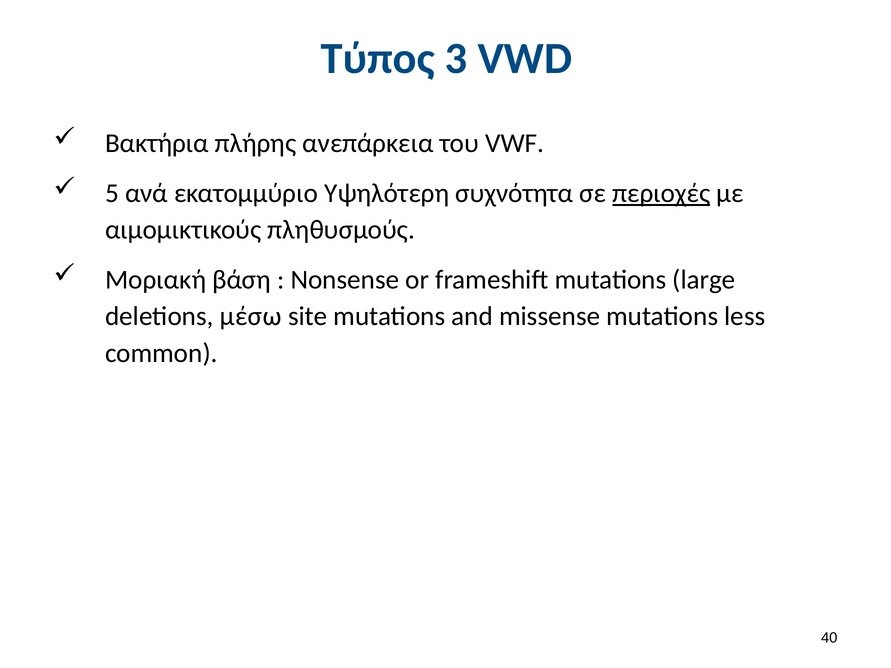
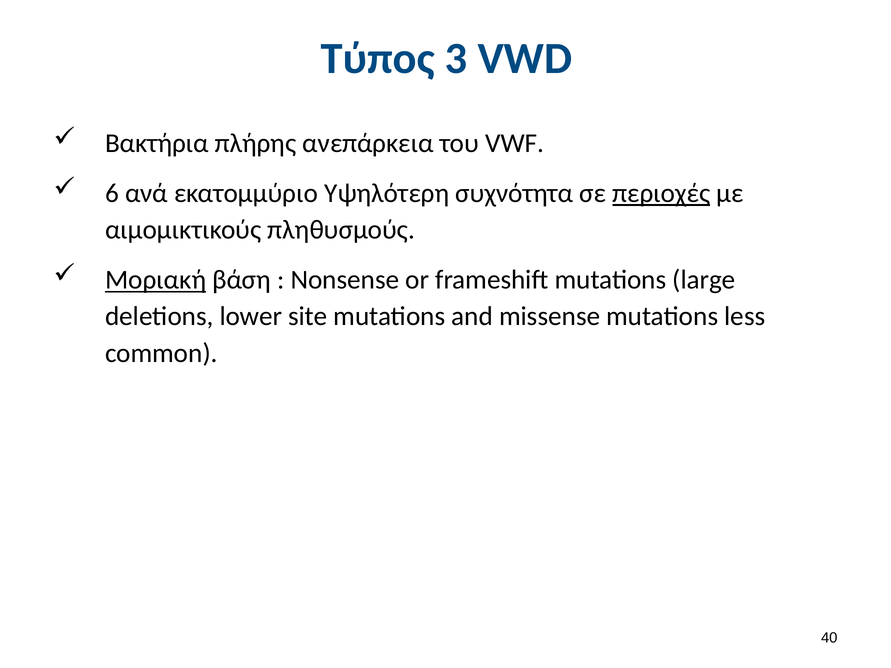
5: 5 -> 6 (112, 193)
Μοριακή underline: none -> present (156, 280)
μέσω: μέσω -> lower (251, 317)
